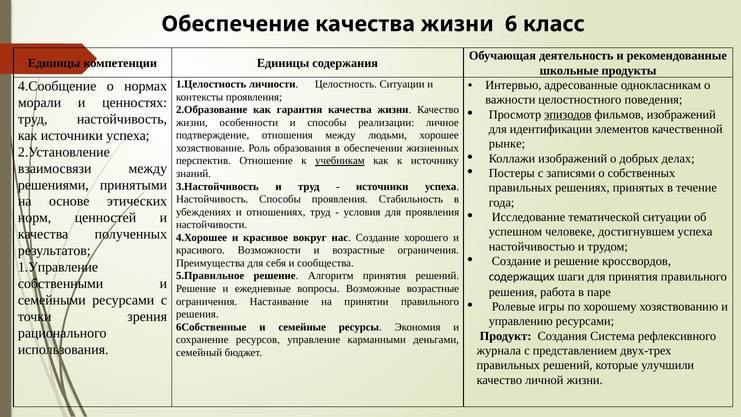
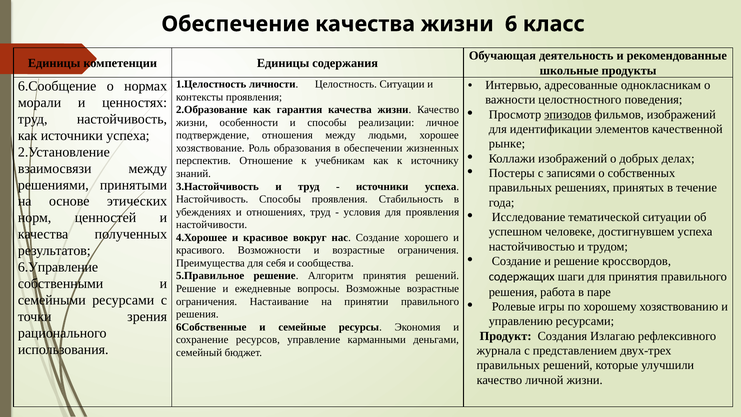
4.Сообщение: 4.Сообщение -> 6.Сообщение (57, 86)
учебникам underline: present -> none (340, 161)
1.Управление: 1.Управление -> 6.Управление (58, 267)
Система: Система -> Излагаю (613, 336)
